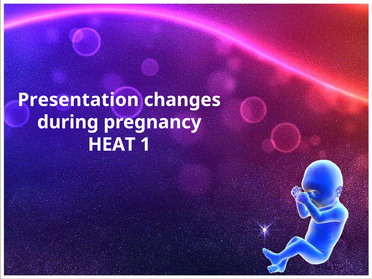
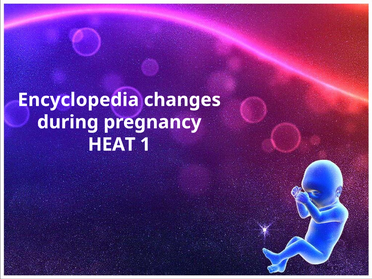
Presentation: Presentation -> Encyclopedia (78, 100)
